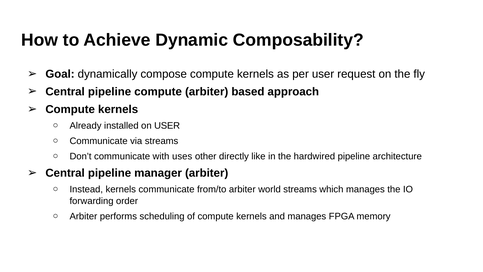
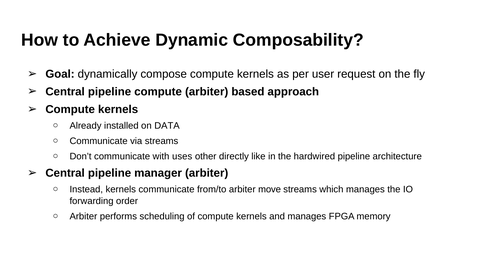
on USER: USER -> DATA (167, 126)
world: world -> move (270, 189)
